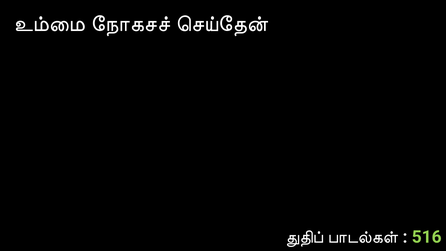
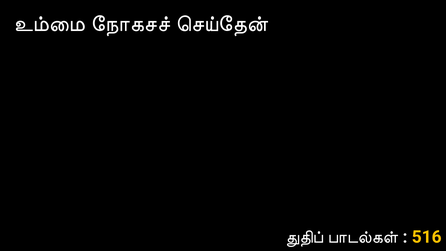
516 colour: light green -> yellow (427, 237)
